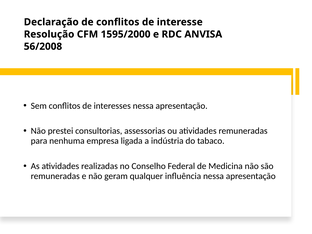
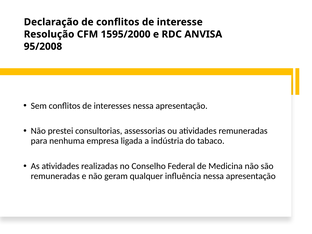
56/2008: 56/2008 -> 95/2008 (43, 46)
